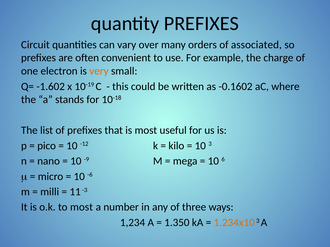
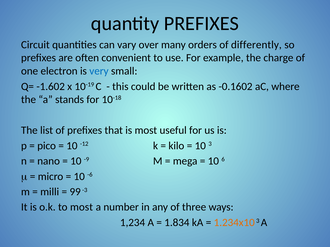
associated: associated -> differently (256, 45)
very colour: orange -> blue (99, 71)
11: 11 -> 99 (75, 192)
1.350: 1.350 -> 1.834 (177, 223)
